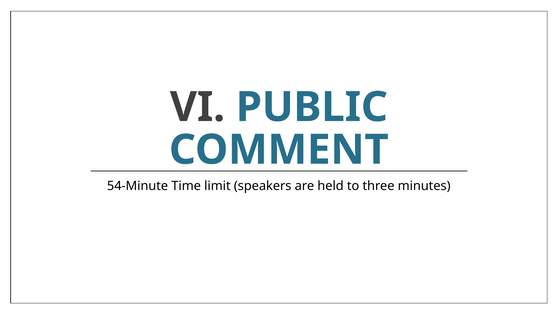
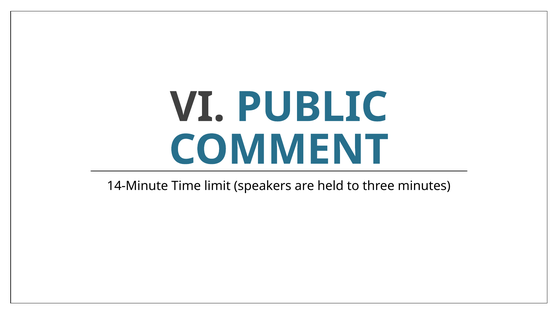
54-Minute: 54-Minute -> 14-Minute (138, 186)
